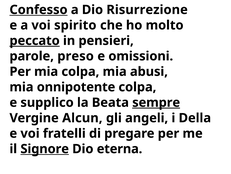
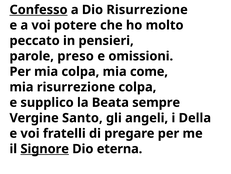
spirito: spirito -> potere (75, 25)
peccato underline: present -> none (35, 41)
abusi: abusi -> come (149, 71)
mia onnipotente: onnipotente -> risurrezione (76, 87)
sempre underline: present -> none (156, 102)
Alcun: Alcun -> Santo (82, 118)
